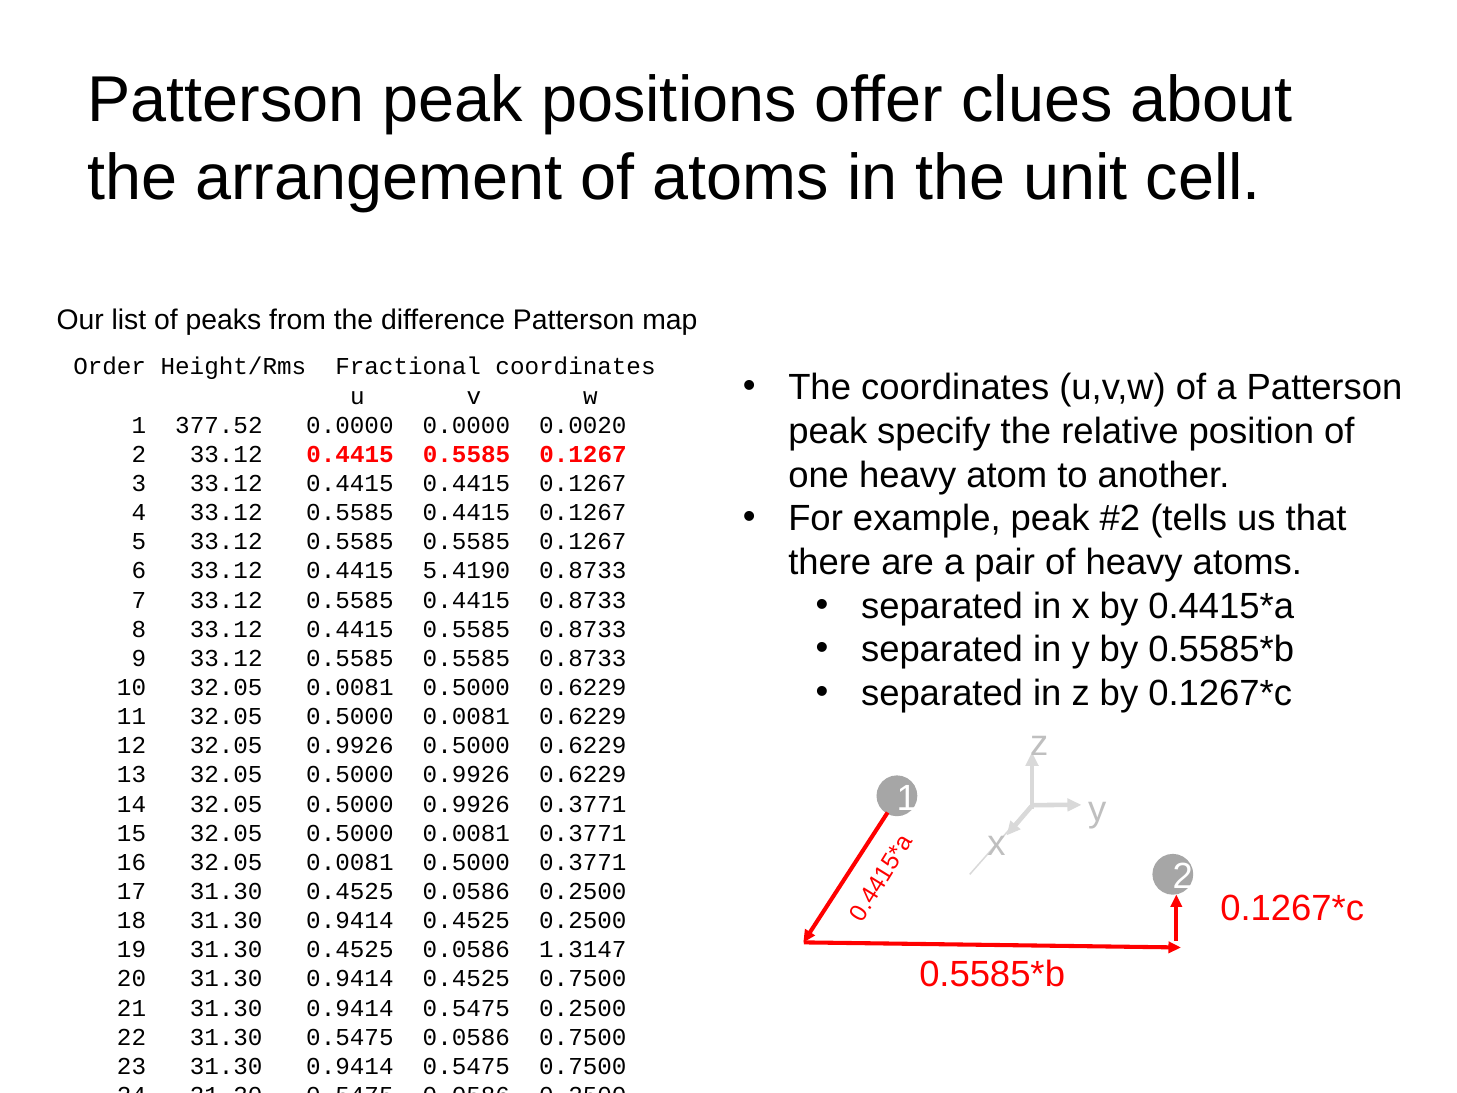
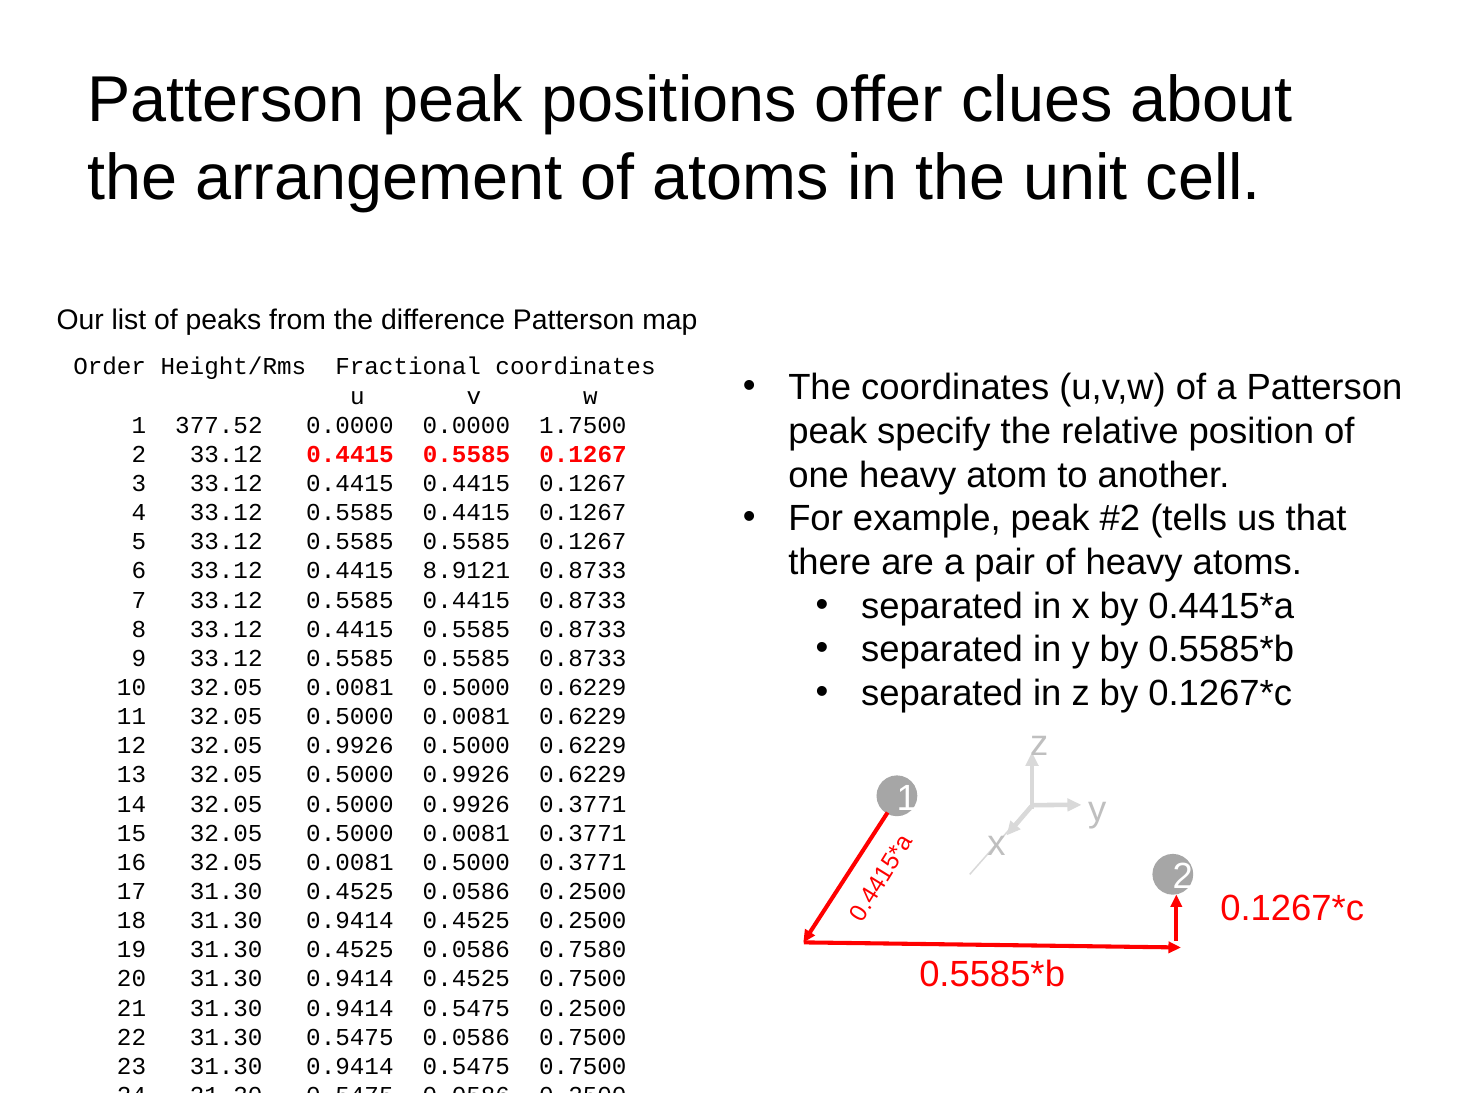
0.0020: 0.0020 -> 1.7500 (583, 425)
5.4190: 5.4190 -> 8.9121 (466, 571)
1.3147: 1.3147 -> 0.7580 (583, 950)
